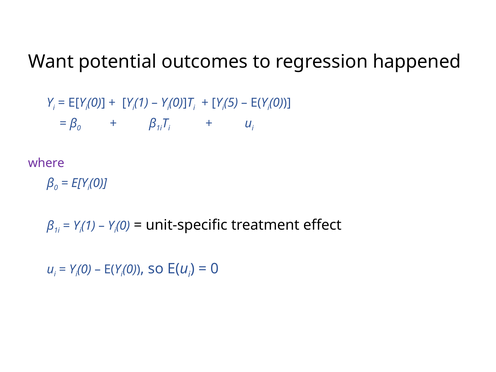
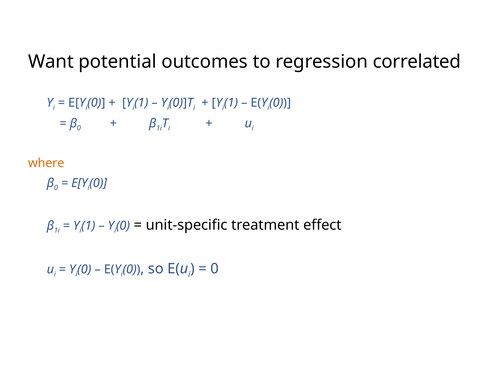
happened: happened -> correlated (417, 62)
5: 5 -> 1 (231, 103)
where colour: purple -> orange (46, 163)
